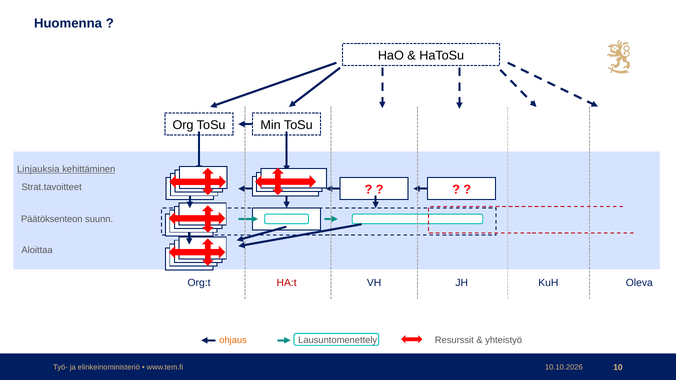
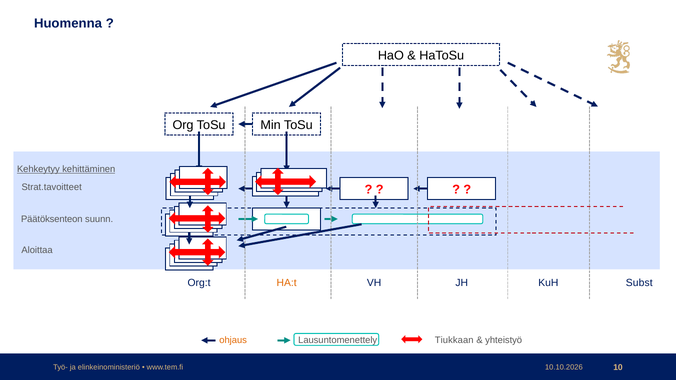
Linjauksia: Linjauksia -> Kehkeytyy (38, 169)
HA:t colour: red -> orange (287, 283)
Oleva: Oleva -> Subst (639, 283)
Resurssit: Resurssit -> Tiukkaan (454, 340)
